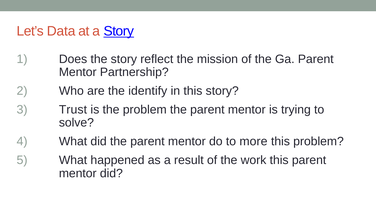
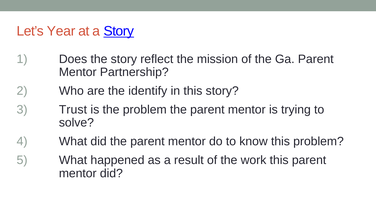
Data: Data -> Year (61, 31)
more: more -> know (254, 142)
